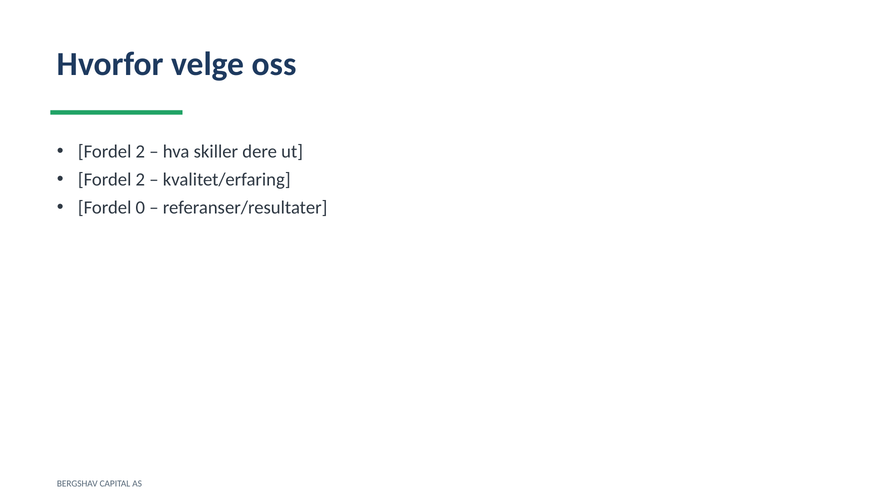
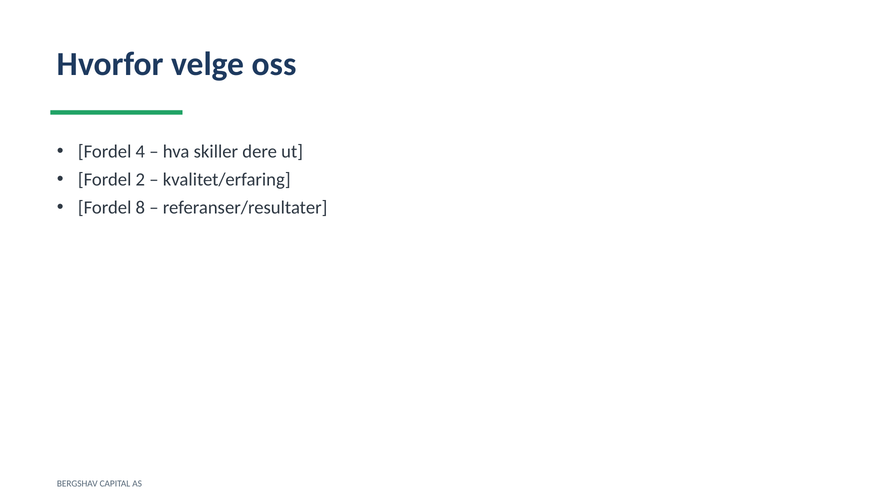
2: 2 -> 4 (140, 152)
0: 0 -> 8 (140, 208)
